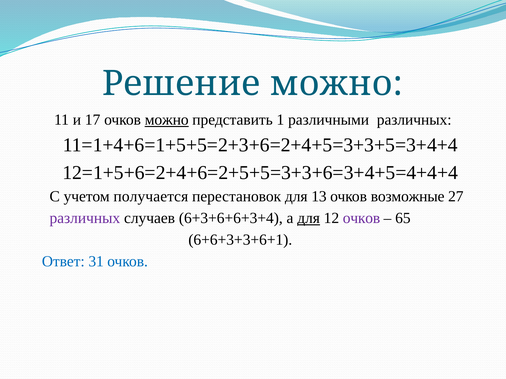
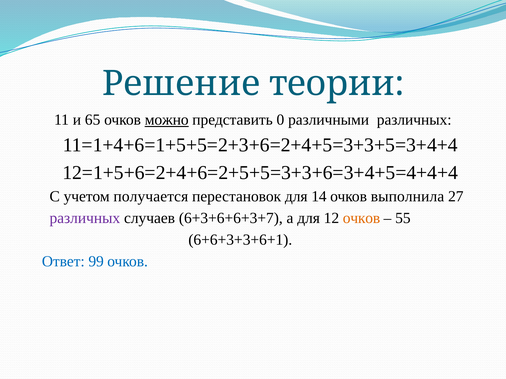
Решение можно: можно -> теории (337, 84)
17: 17 -> 65 (93, 120)
1: 1 -> 0 (280, 120)
13: 13 -> 14 (319, 197)
возможные: возможные -> выполнила (407, 197)
6+3+6+6+3+4: 6+3+6+6+3+4 -> 6+3+6+6+3+7 (231, 218)
для underline: present -> none (309, 218)
очков colour: purple -> orange (361, 218)
65: 65 -> 55 (403, 218)
31: 31 -> 99 (96, 262)
